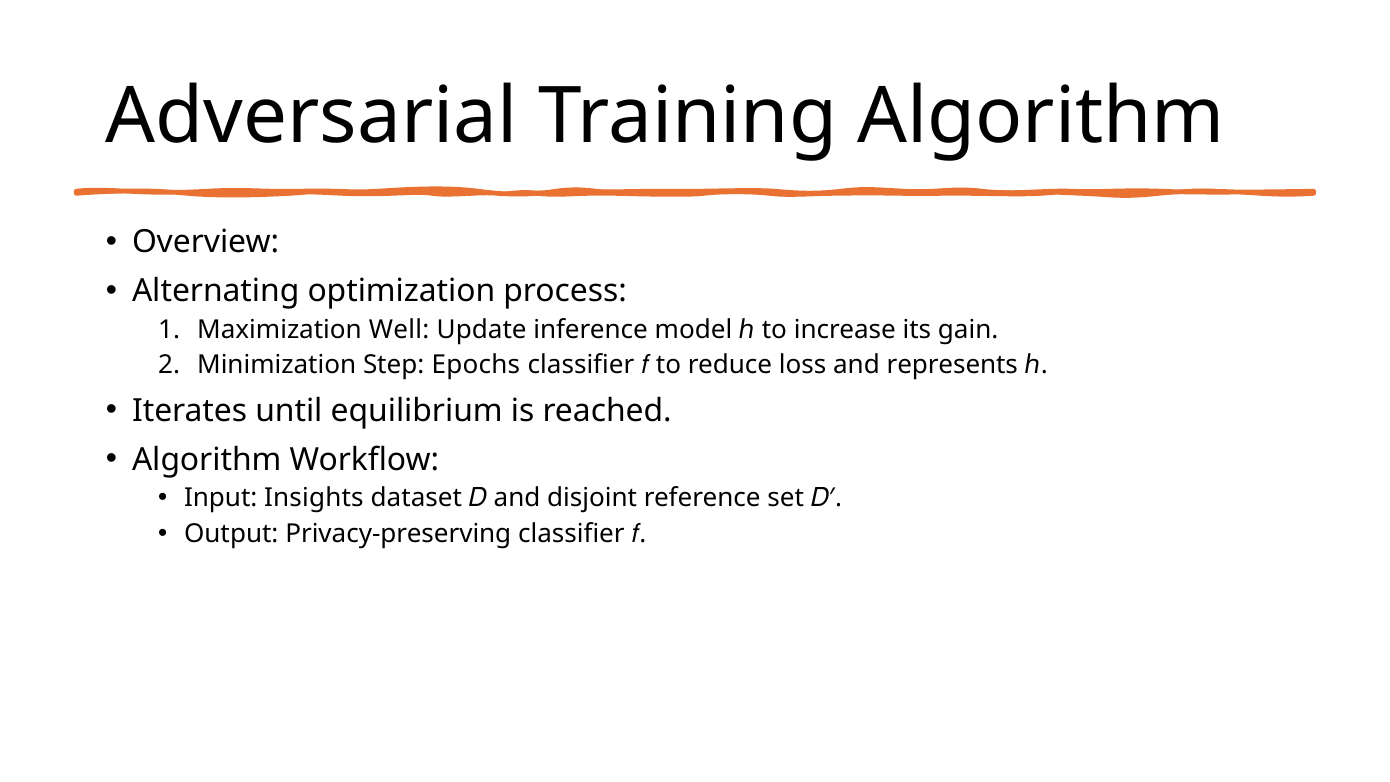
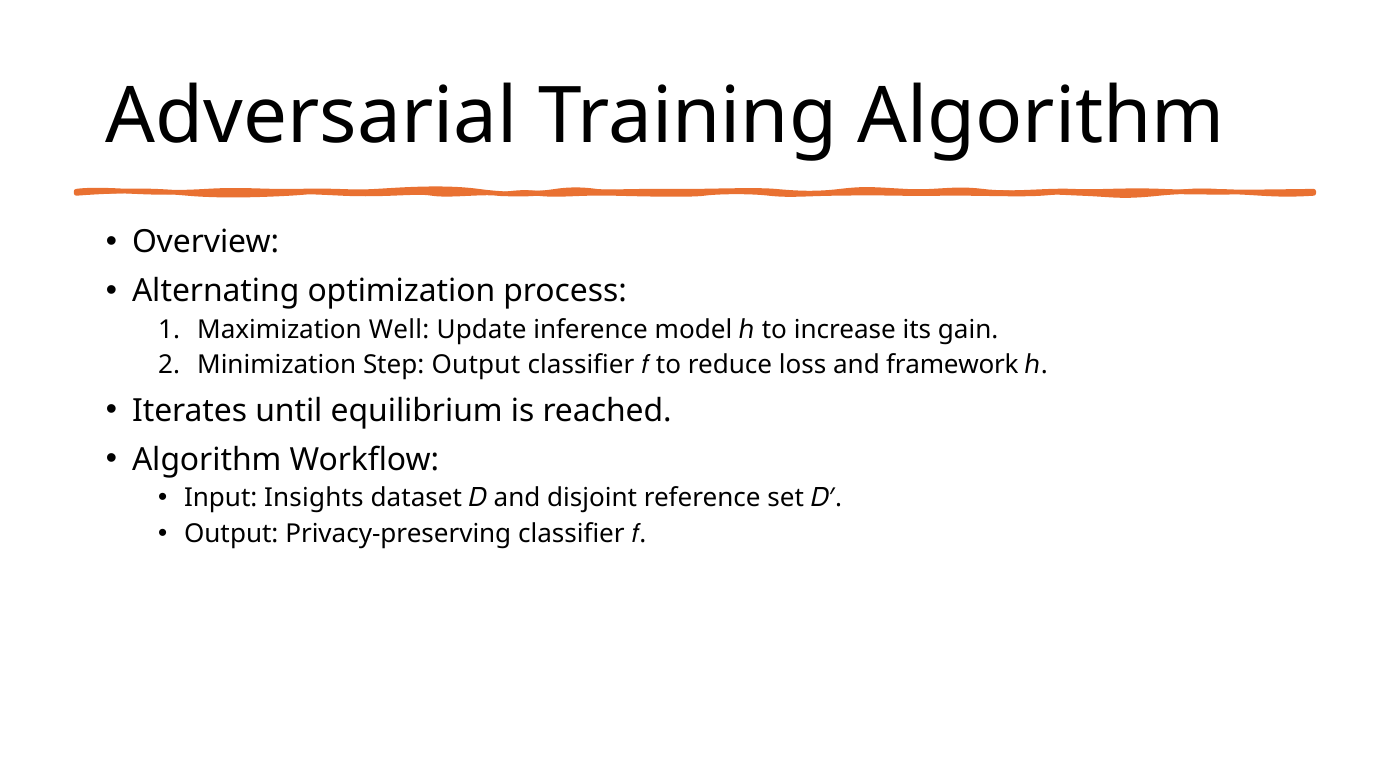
Step Epochs: Epochs -> Output (476, 365)
represents: represents -> framework (952, 365)
